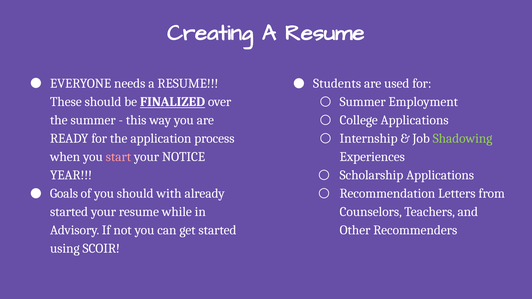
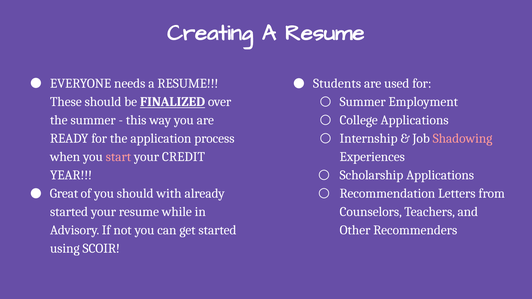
Shadowing colour: light green -> pink (463, 139)
NOTICE: NOTICE -> CREDIT (183, 157)
Goals: Goals -> Great (64, 194)
